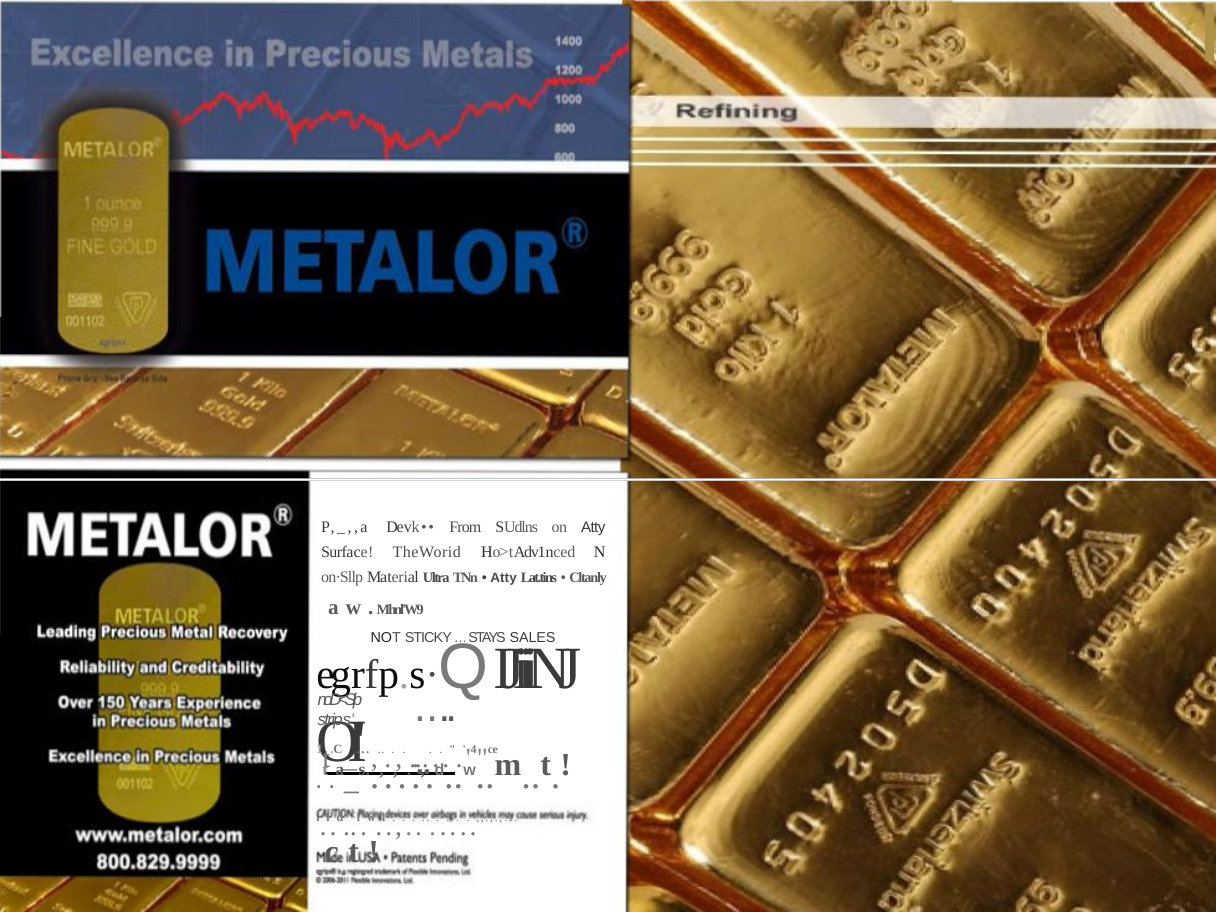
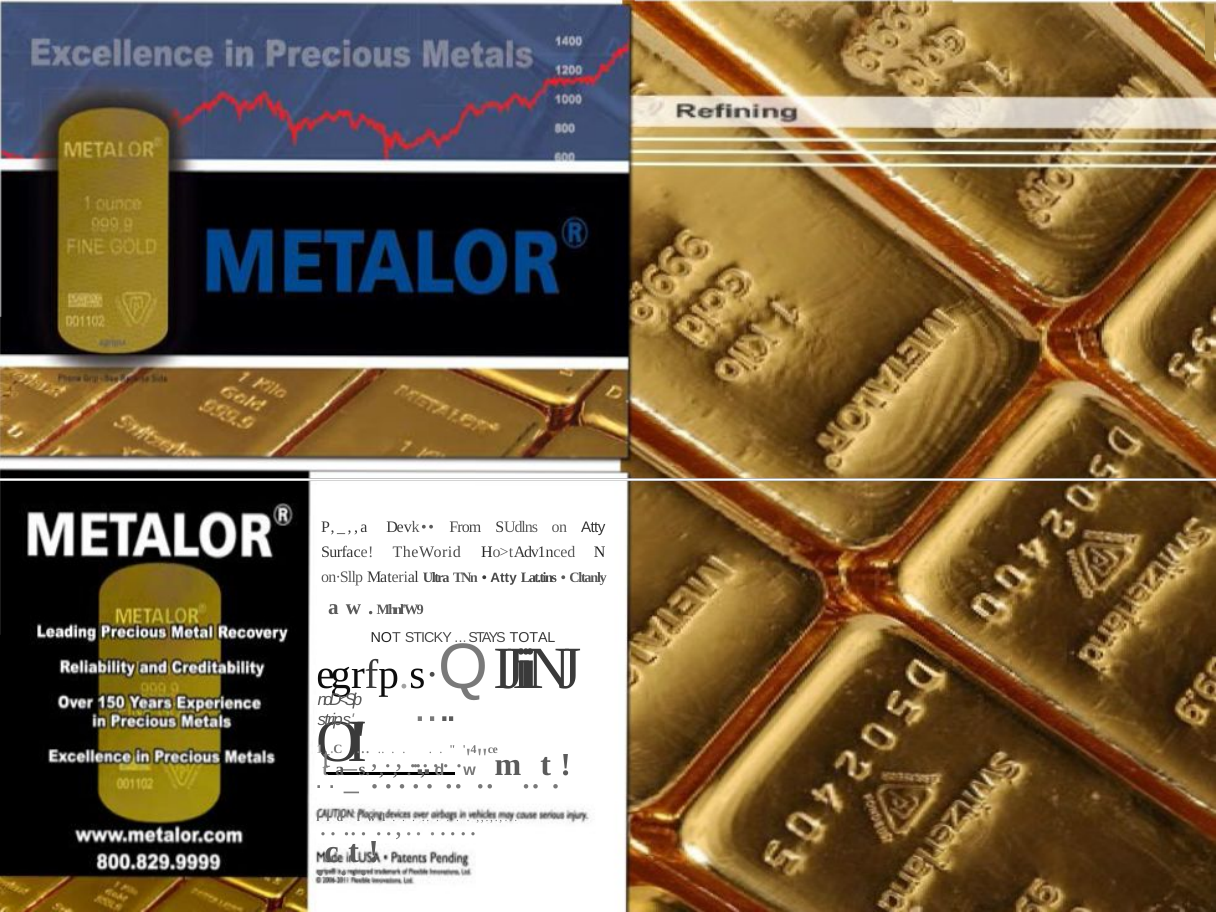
SALES: SALES -> TOTAL (533, 637)
